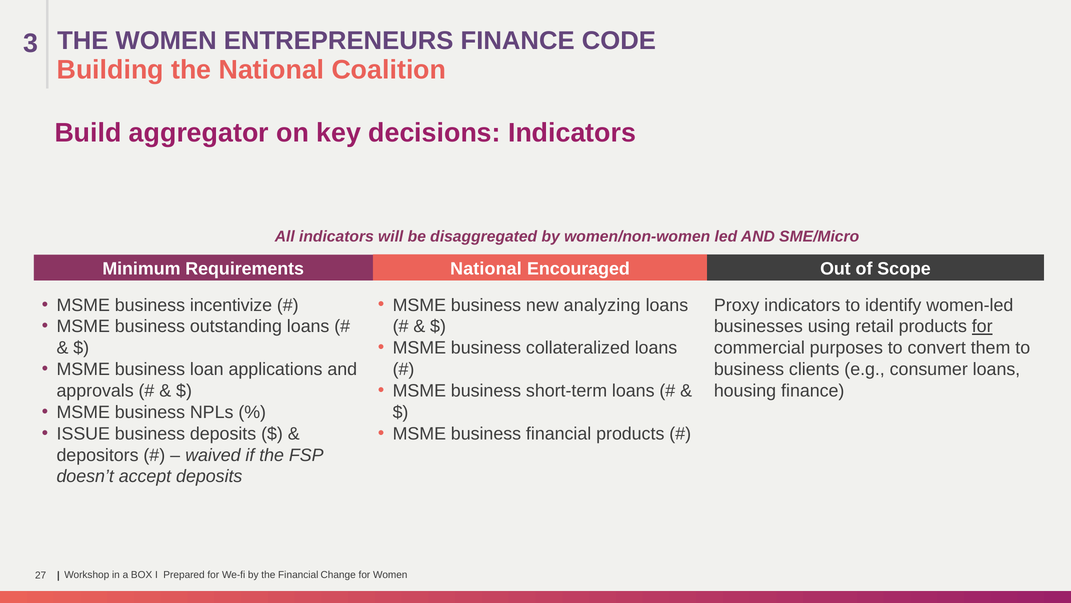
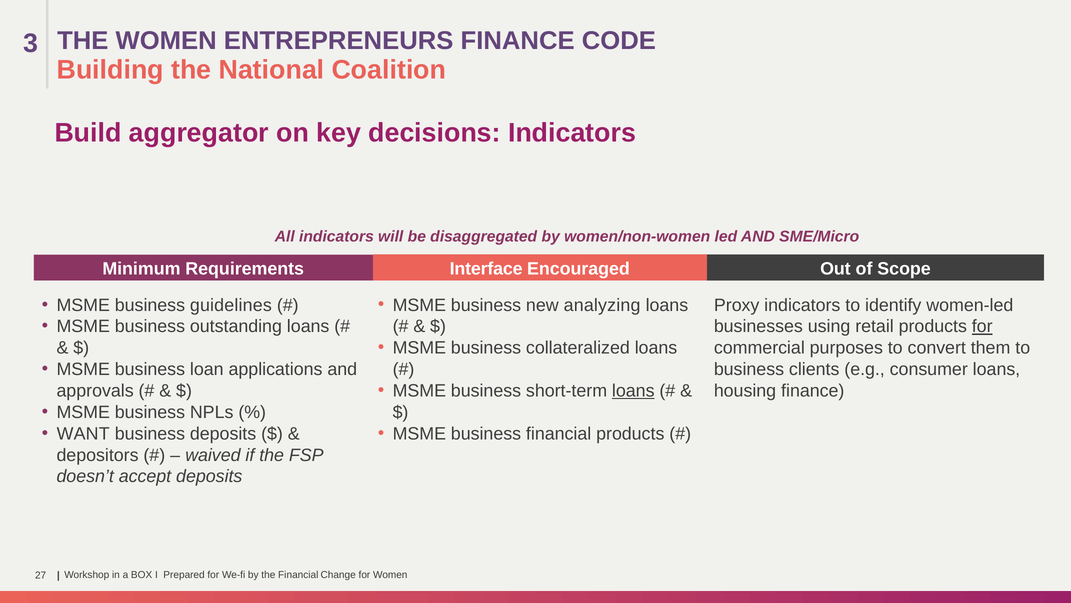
Requirements National: National -> Interface (486, 268)
incentivize: incentivize -> guidelines (231, 305)
loans underline: none -> present (633, 390)
ISSUE: ISSUE -> WANT (83, 433)
